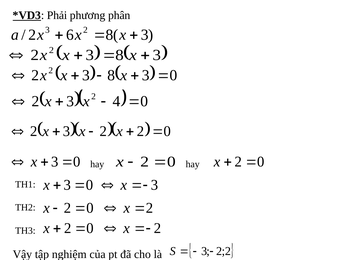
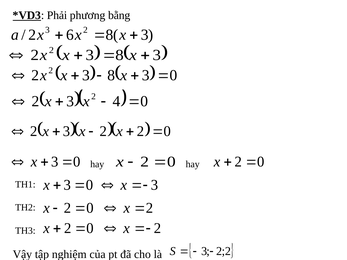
phân: phân -> bằng (119, 15)
